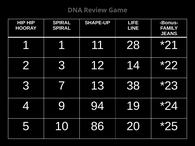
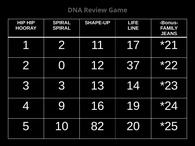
1 1: 1 -> 2 (62, 45)
28: 28 -> 17 (133, 45)
2 3: 3 -> 0 (62, 66)
14: 14 -> 37 (133, 66)
3 7: 7 -> 3 (62, 86)
38: 38 -> 14 (133, 86)
94: 94 -> 16 (97, 106)
86: 86 -> 82 (97, 126)
